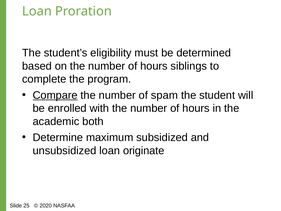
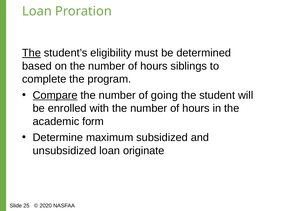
The underline: none -> present (32, 53)
spam: spam -> going (164, 95)
both: both -> form (93, 121)
